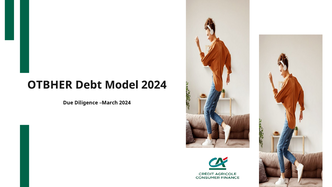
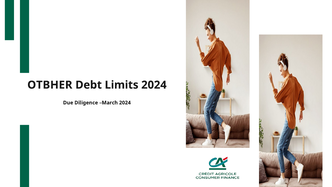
Model: Model -> Limits (122, 85)
